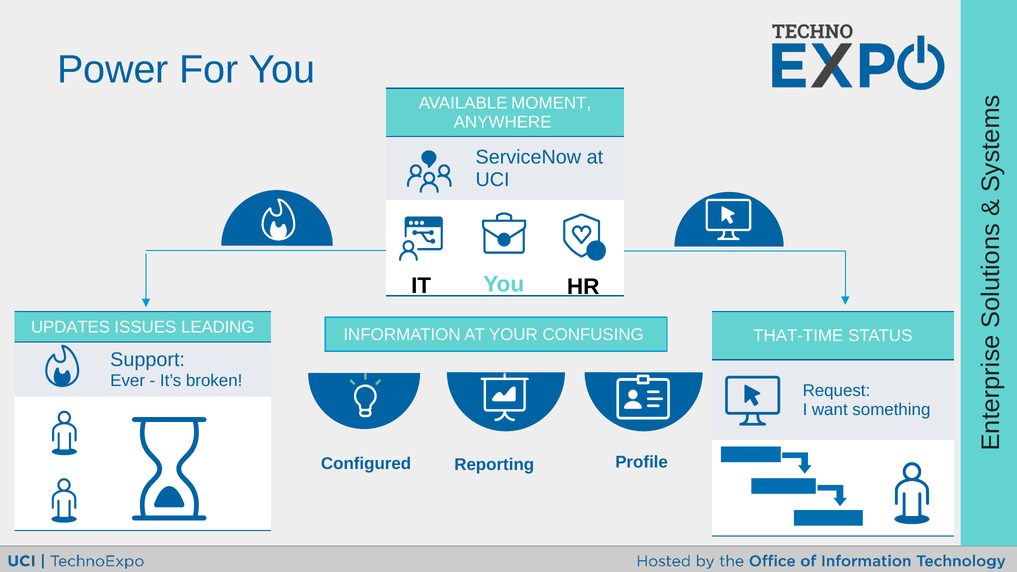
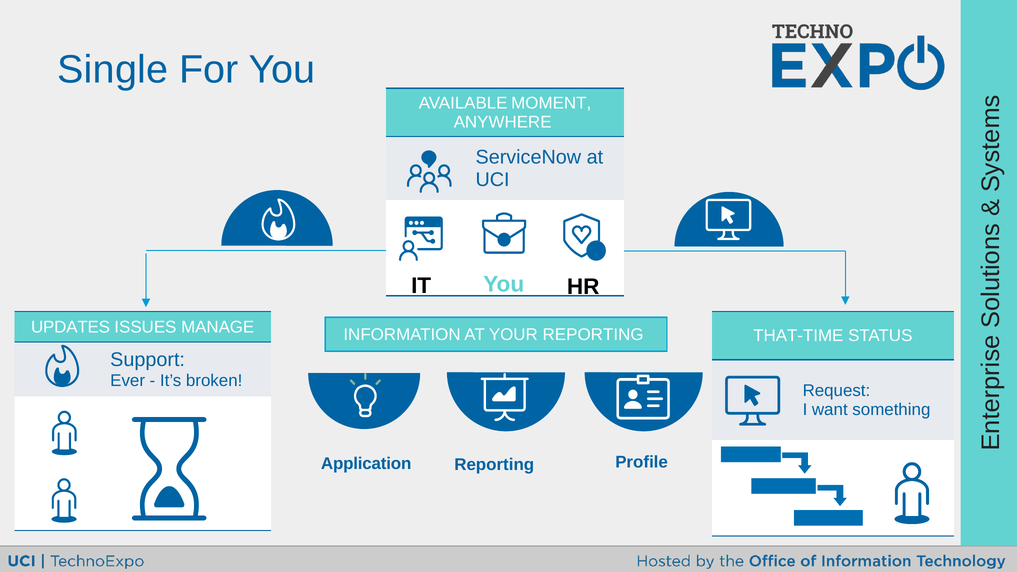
Power: Power -> Single (113, 70)
LEADING: LEADING -> MANAGE (218, 327)
YOUR CONFUSING: CONFUSING -> REPORTING (593, 335)
Configured: Configured -> Application (366, 464)
